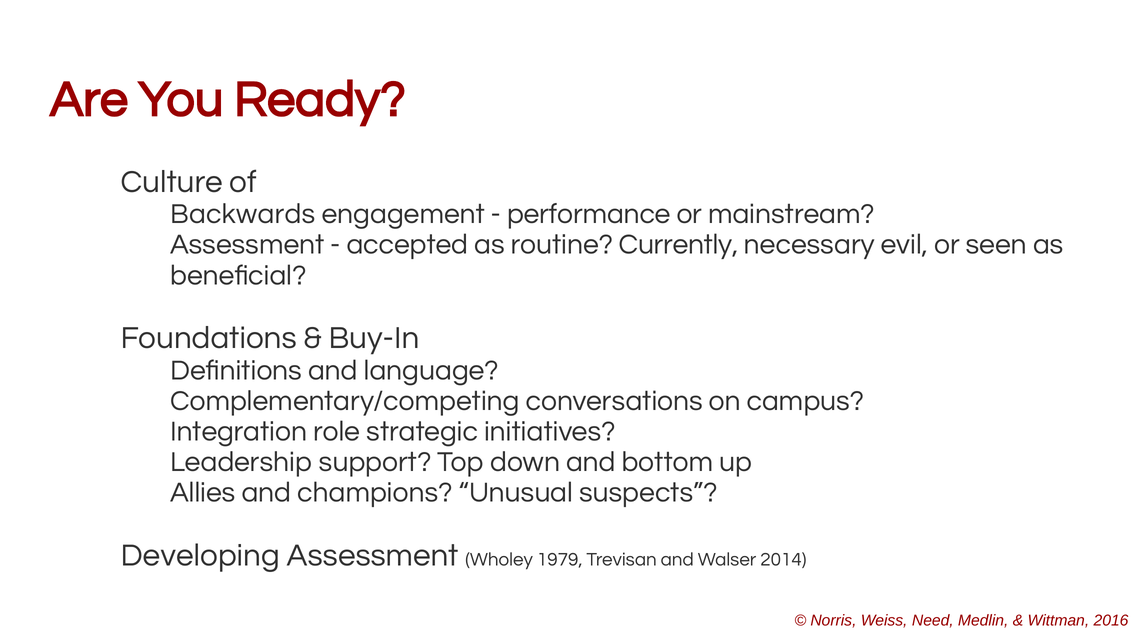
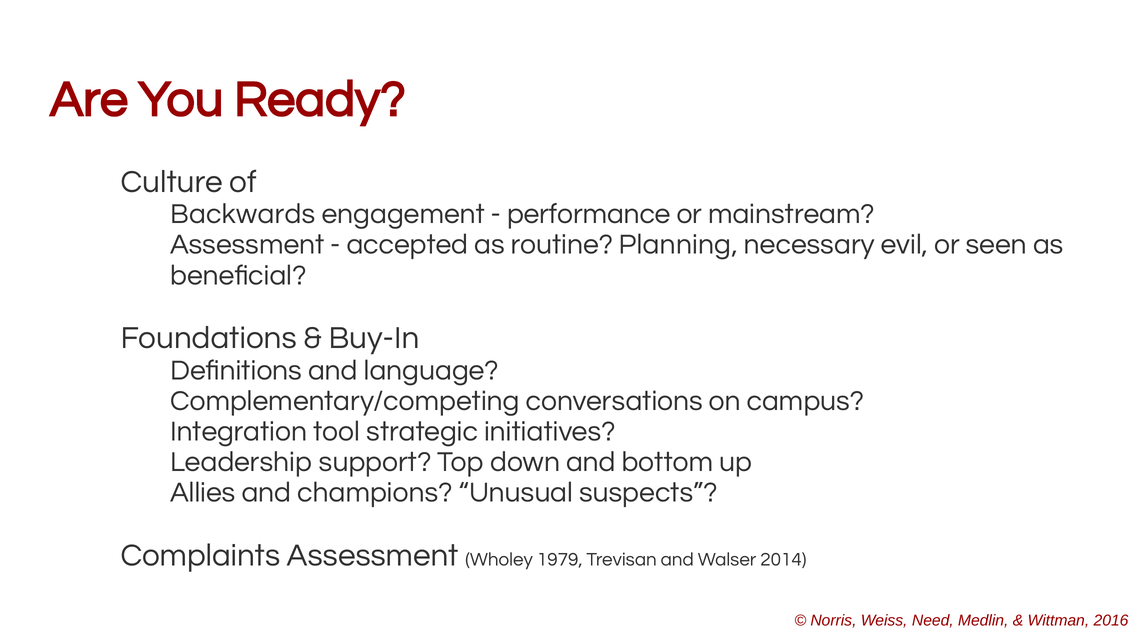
Currently: Currently -> Planning (678, 245)
role: role -> tool (337, 431)
Developing: Developing -> Complaints (200, 555)
